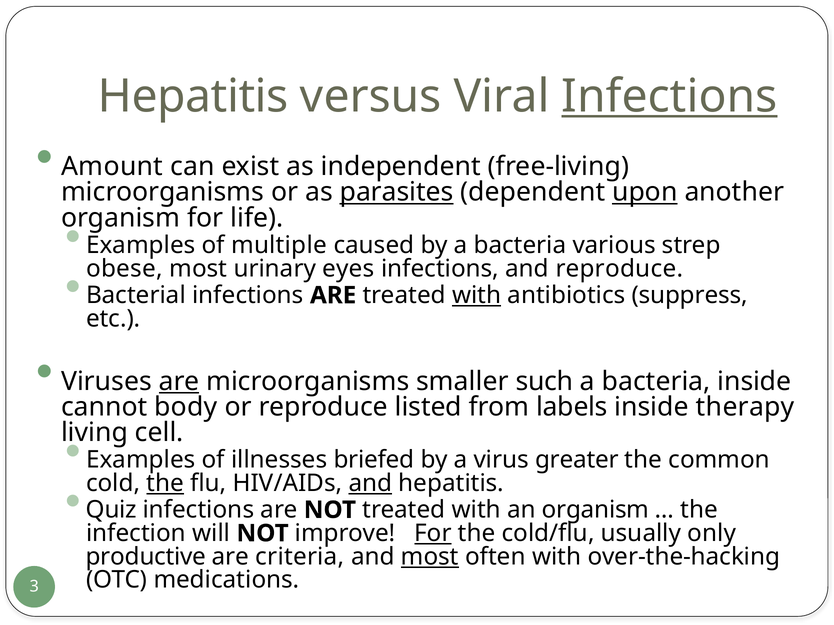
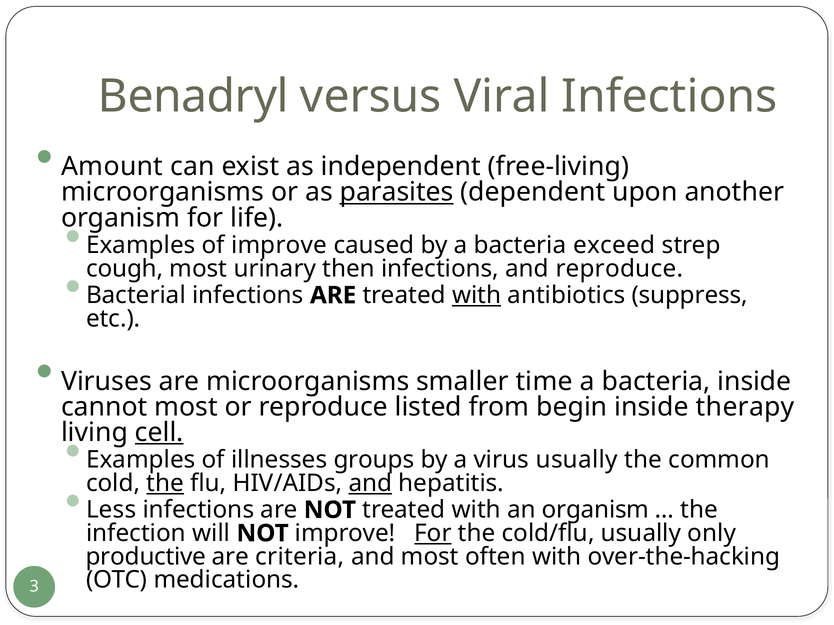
Hepatitis: Hepatitis -> Benadryl (193, 96)
Infections underline: present -> none (669, 96)
upon underline: present -> none (645, 192)
of multiple: multiple -> improve (279, 245)
various: various -> exceed (614, 245)
obese: obese -> cough (125, 269)
eyes: eyes -> then (349, 269)
are underline: present -> none (179, 382)
such: such -> time (544, 382)
cannot body: body -> most (186, 407)
labels: labels -> begin (572, 407)
cell underline: none -> present (159, 433)
briefed: briefed -> groups (374, 460)
virus greater: greater -> usually (577, 460)
Quiz: Quiz -> Less (111, 510)
most underline: present -> none (430, 557)
